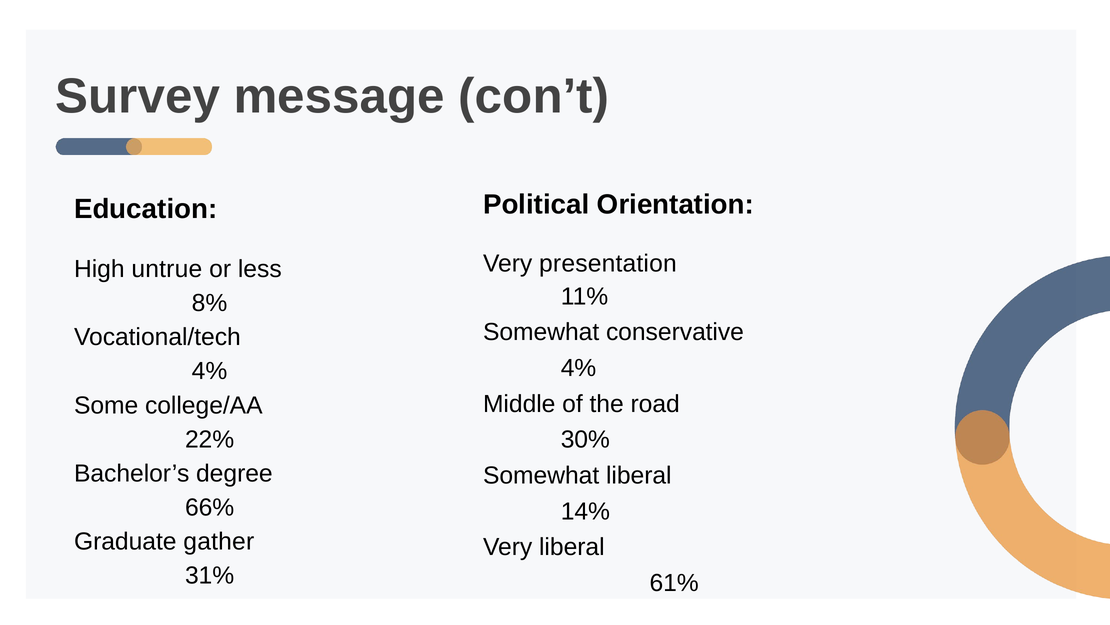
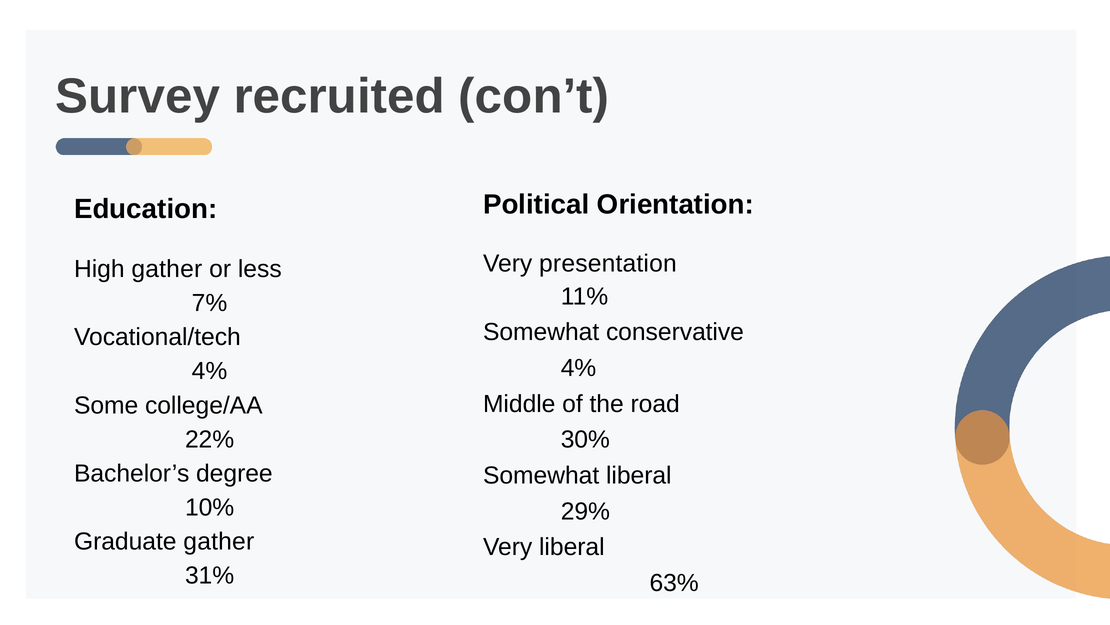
message: message -> recruited (339, 97)
High untrue: untrue -> gather (167, 269)
8%: 8% -> 7% (210, 303)
66%: 66% -> 10% (210, 507)
14%: 14% -> 29% (585, 511)
61%: 61% -> 63% (674, 583)
